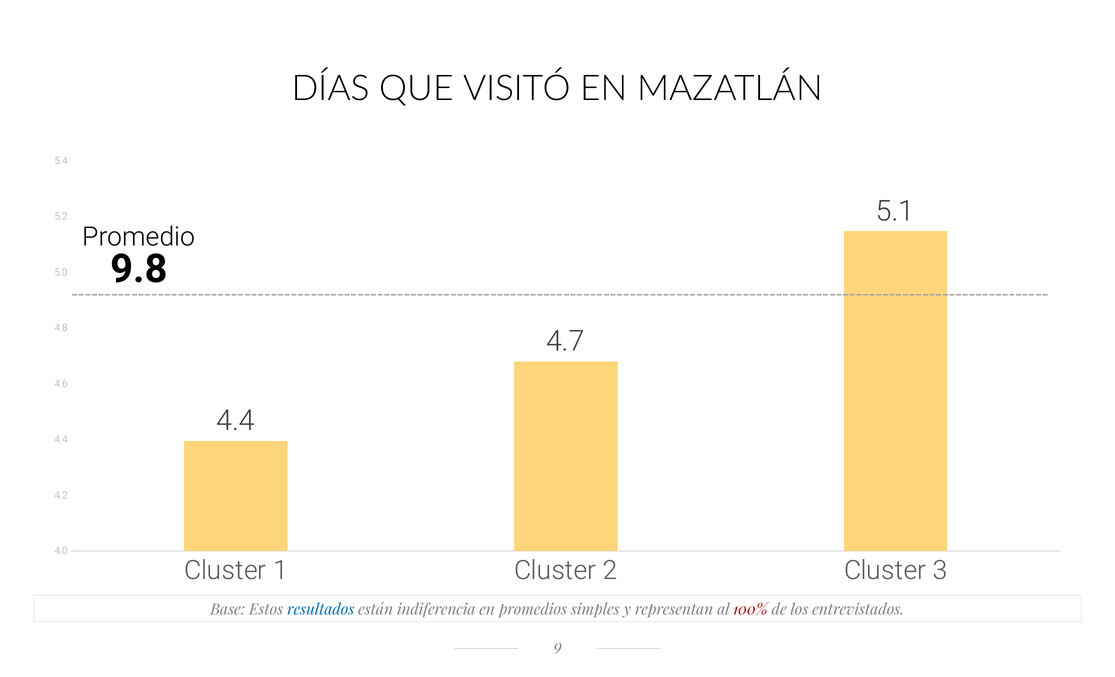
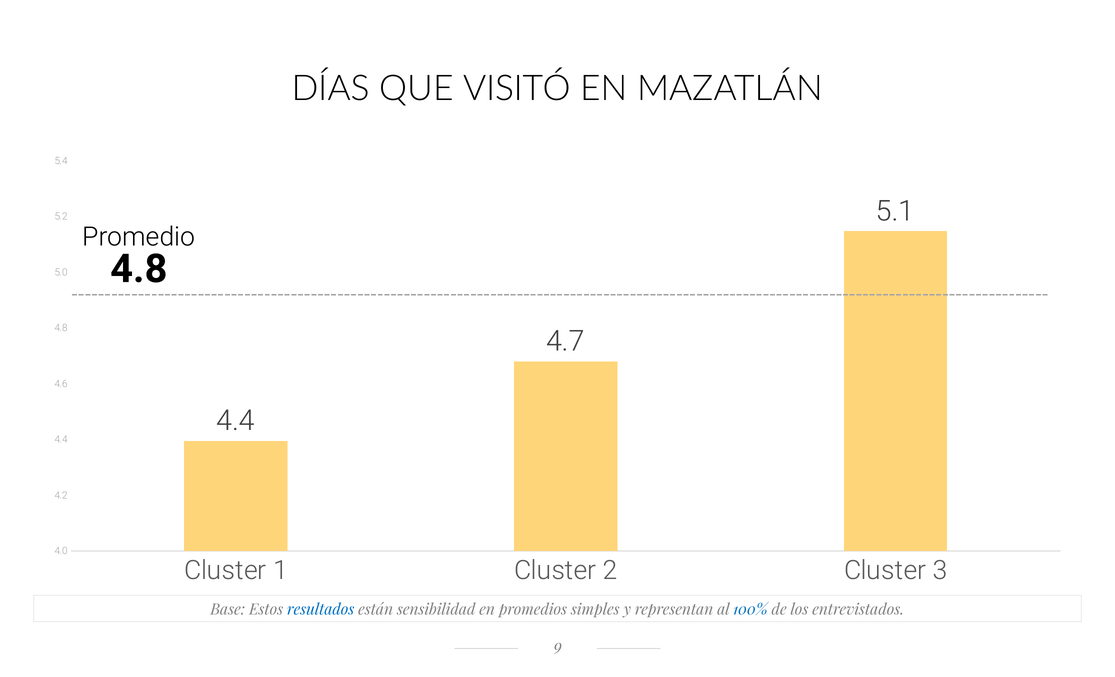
9.8: 9.8 -> 4.8 (139, 269)
indiferencia: indiferencia -> sensibilidad (436, 609)
100% colour: red -> blue (750, 609)
